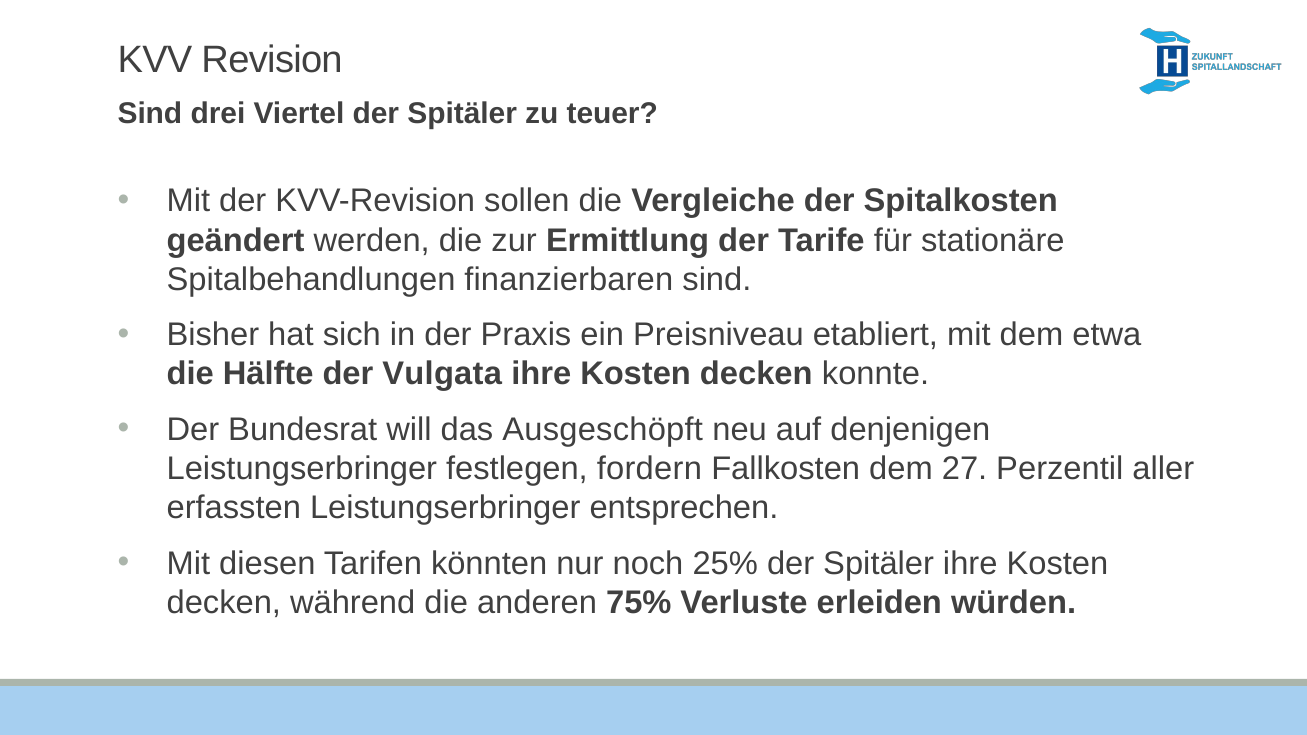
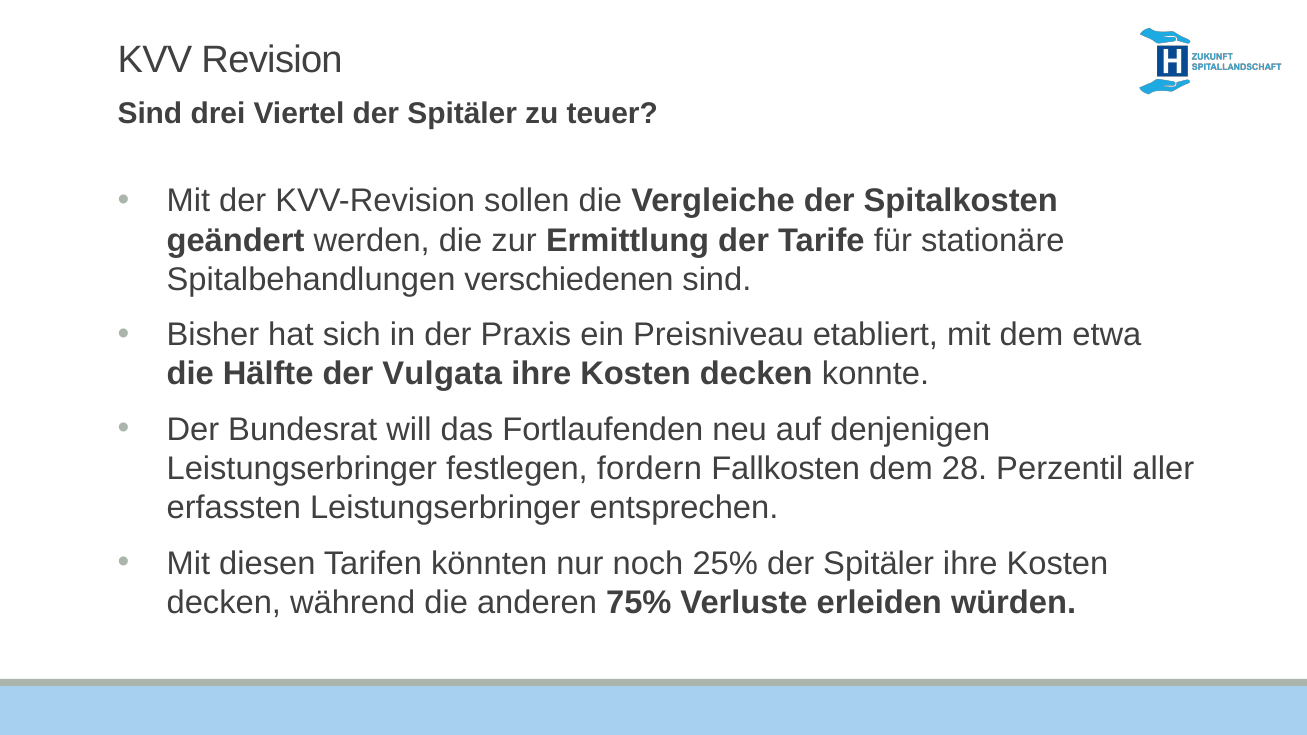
finanzierbaren: finanzierbaren -> verschiedenen (569, 280)
Ausgeschöpft: Ausgeschöpft -> Fortlaufenden (603, 430)
27: 27 -> 28 (965, 469)
